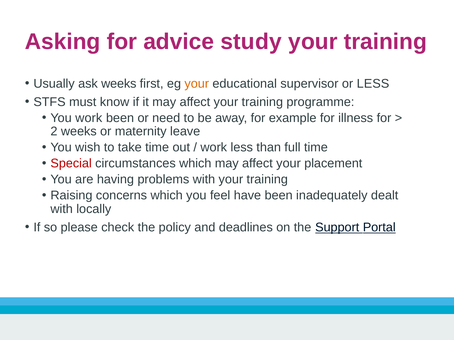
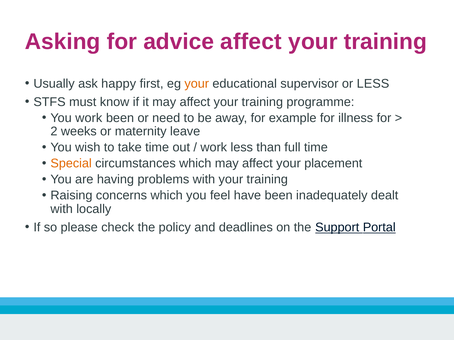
advice study: study -> affect (251, 42)
ask weeks: weeks -> happy (119, 84)
Special colour: red -> orange (71, 164)
